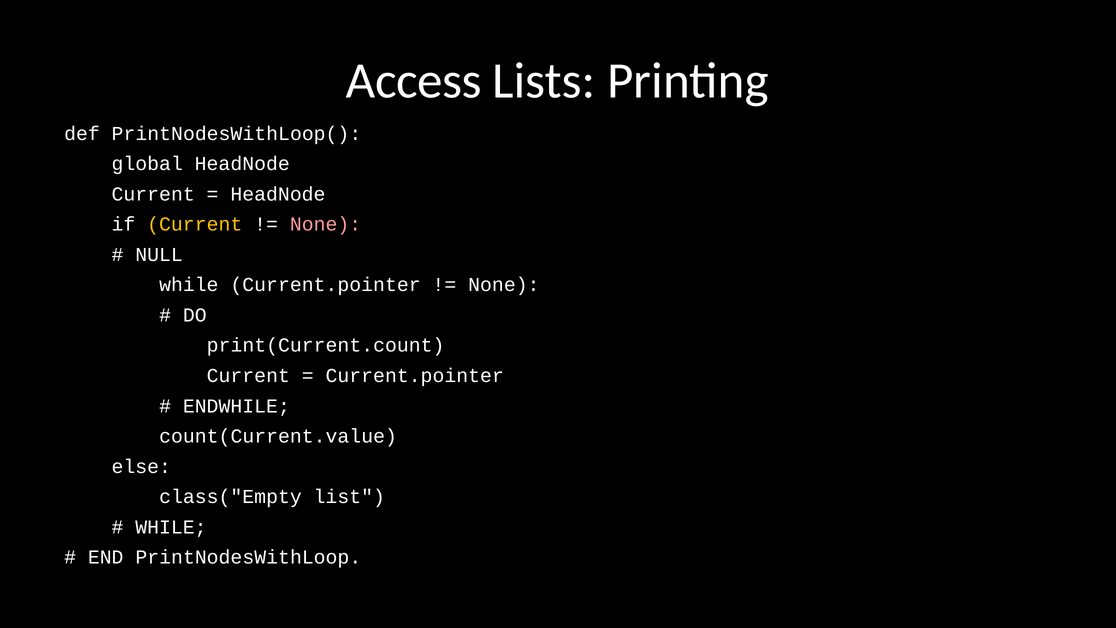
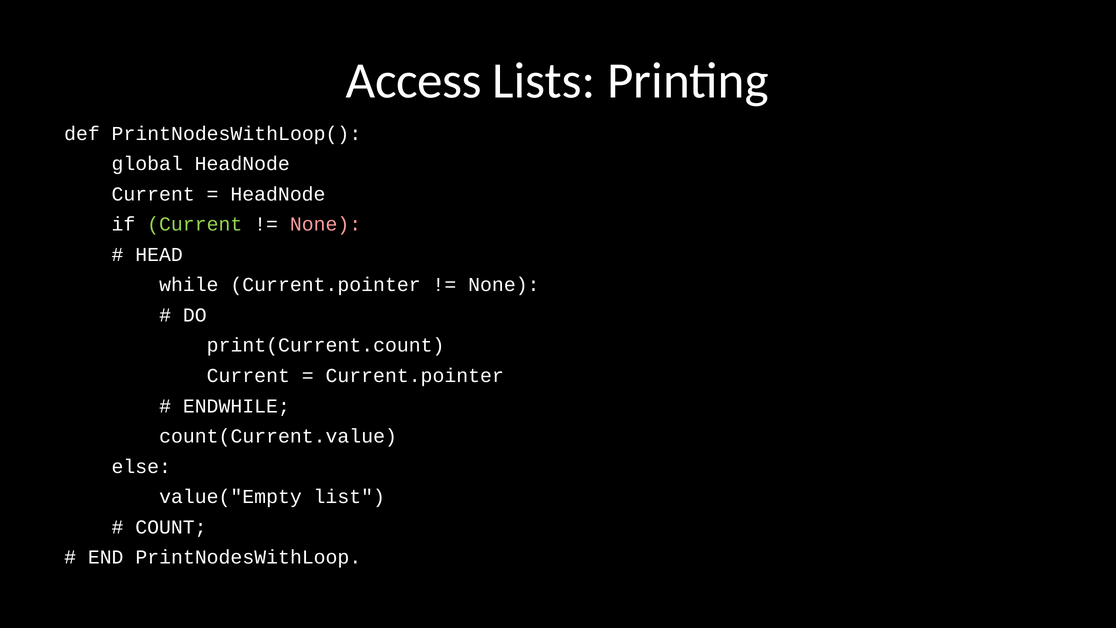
Current colour: yellow -> light green (195, 224)
NULL: NULL -> HEAD (159, 255)
class("Empty: class("Empty -> value("Empty (230, 497)
WHILE: WHILE -> COUNT (171, 527)
